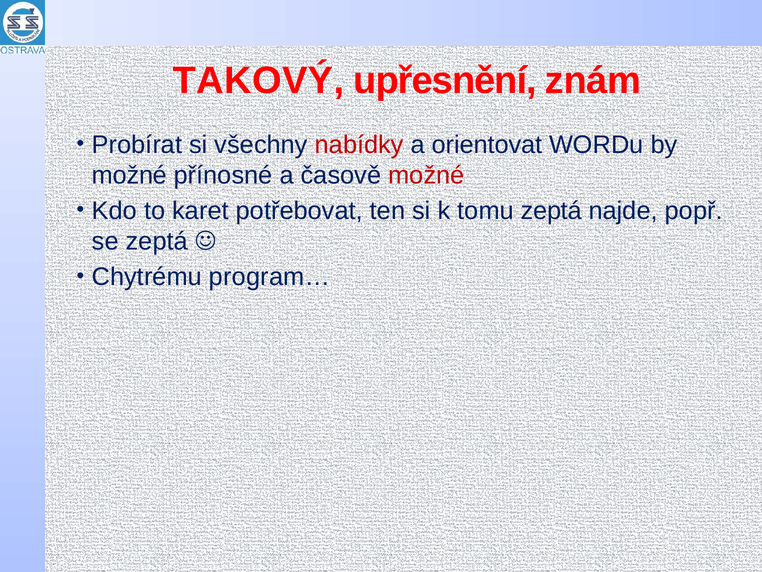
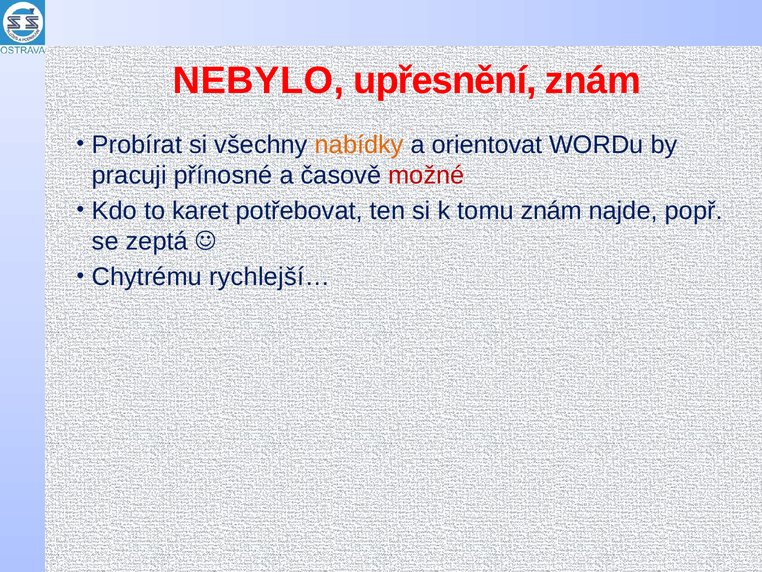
TAKOVÝ: TAKOVÝ -> NEBYLO (258, 81)
nabídky colour: red -> orange (359, 145)
možné: možné -> pracuji (129, 175)
tomu zeptá: zeptá -> znám (551, 211)
program…: program… -> rychlejší… (270, 277)
